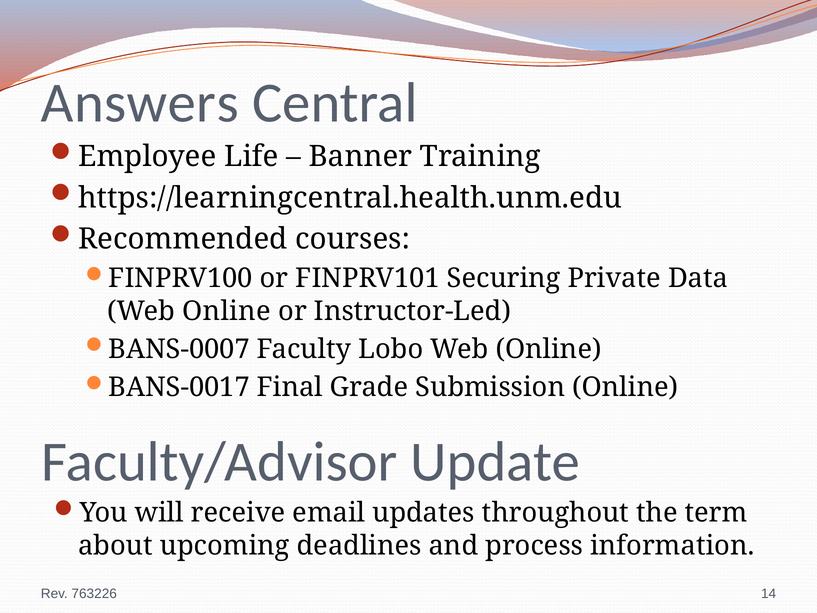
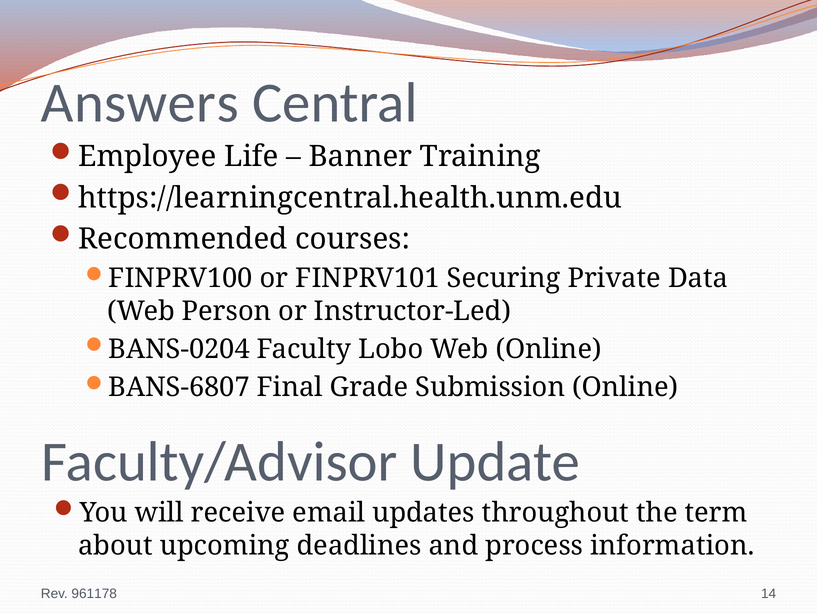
Online: Online -> Person (227, 311)
BANS-0007: BANS-0007 -> BANS-0204 (179, 349)
BANS-0017: BANS-0017 -> BANS-6807 (179, 387)
763226: 763226 -> 961178 (94, 593)
